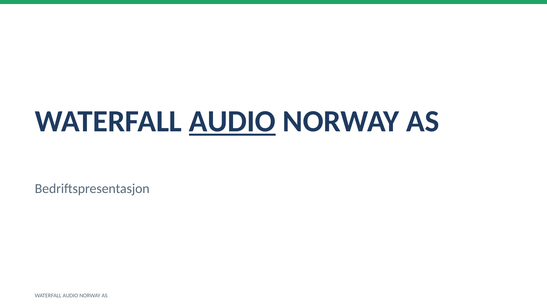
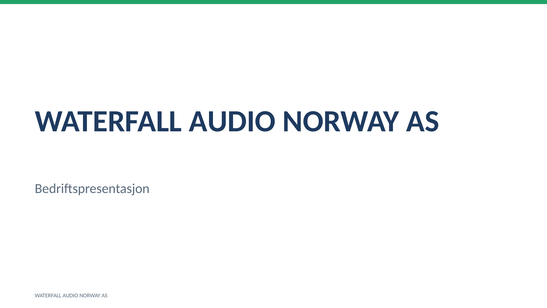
AUDIO underline: present -> none (232, 121)
